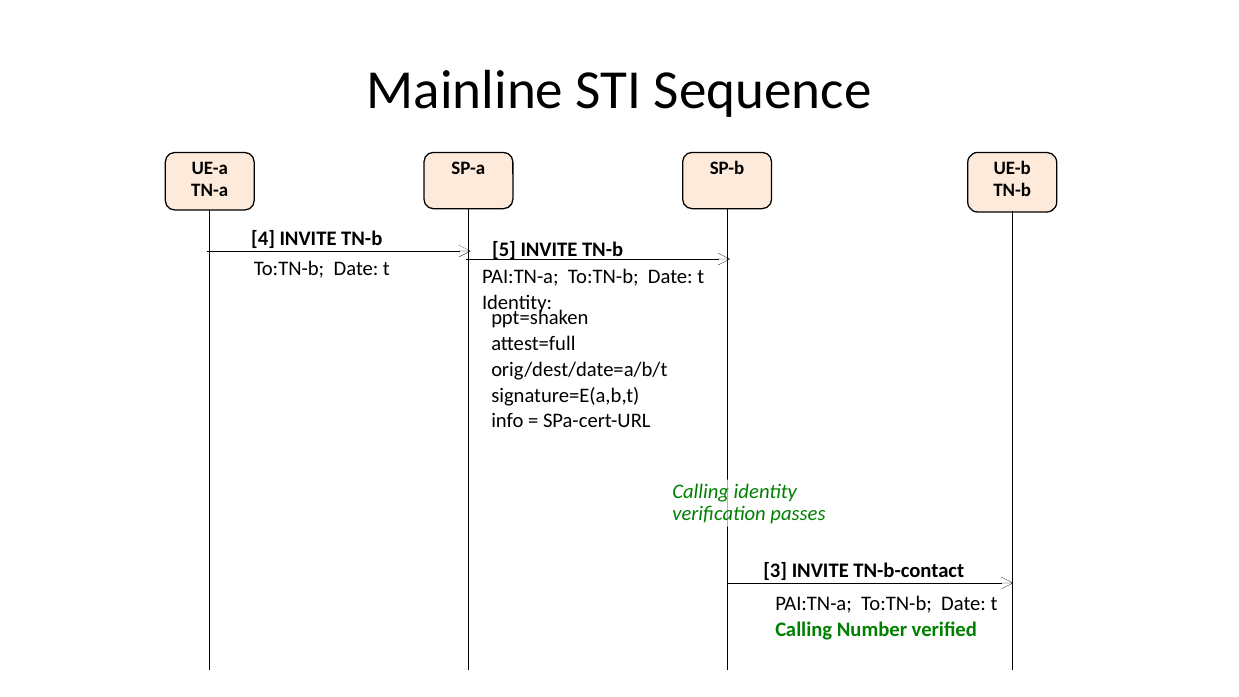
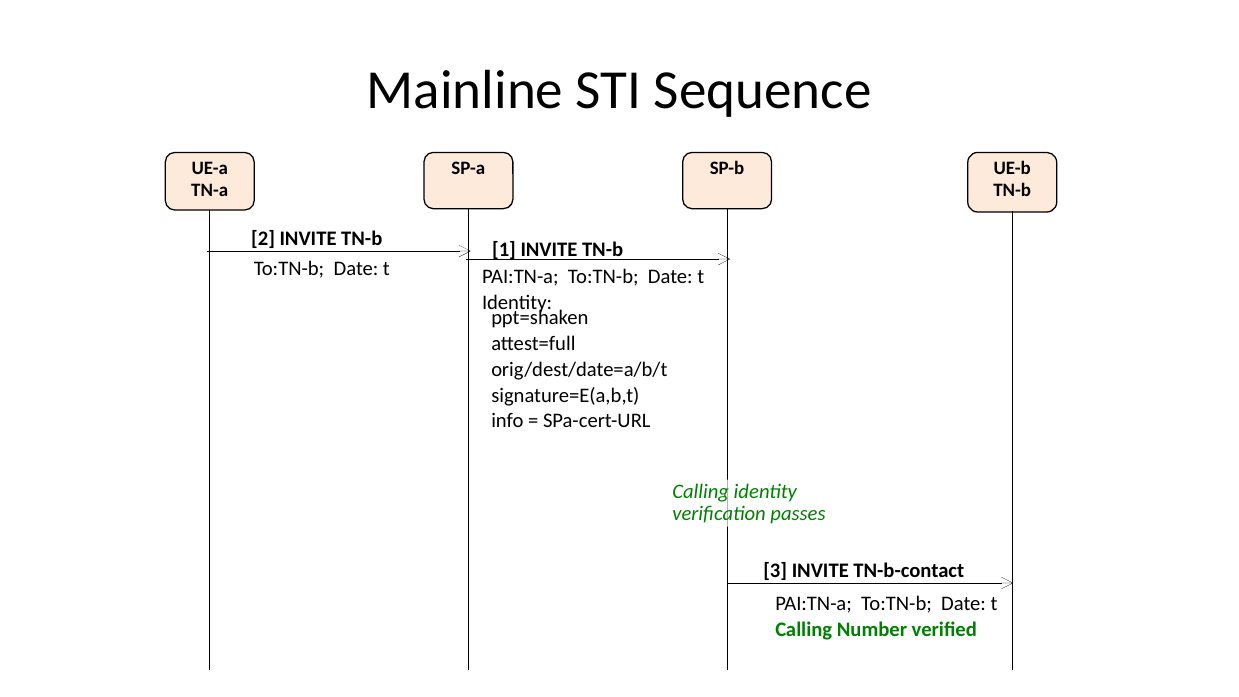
4: 4 -> 2 (263, 239)
5: 5 -> 1 (504, 249)
